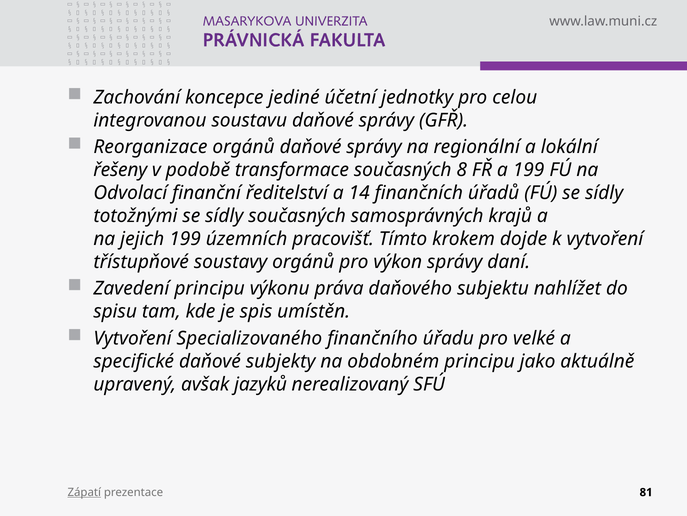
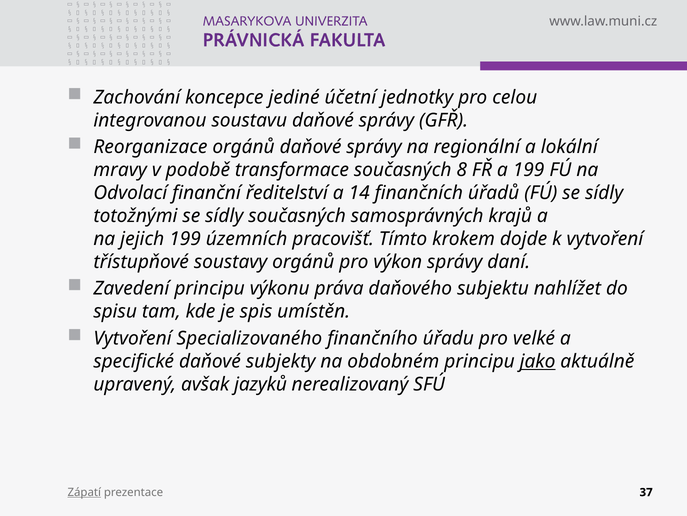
řešeny: řešeny -> mravy (120, 170)
jako underline: none -> present (538, 361)
81: 81 -> 37 (646, 492)
